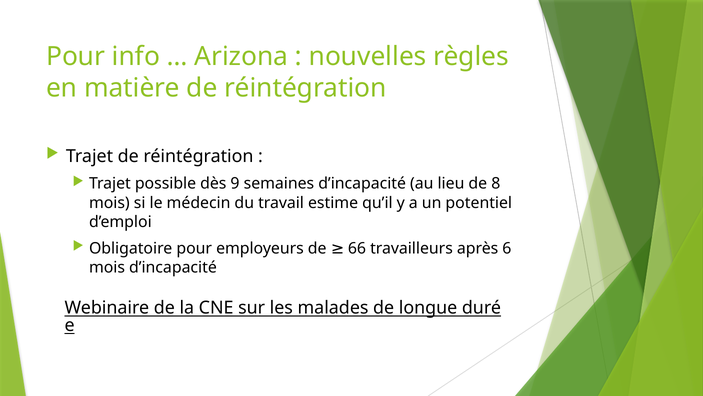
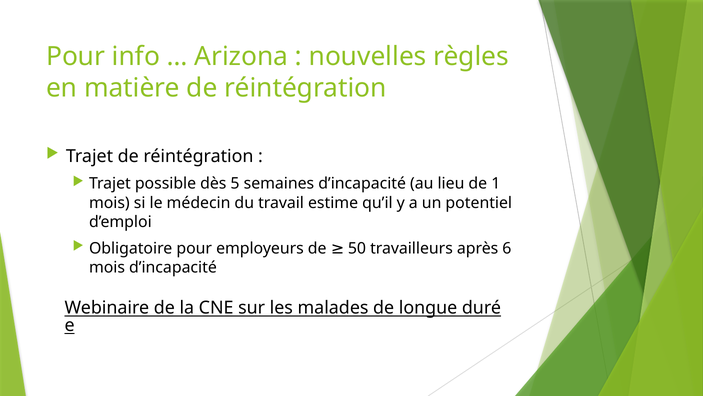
9: 9 -> 5 (235, 183)
8: 8 -> 1 (496, 183)
66: 66 -> 50 (357, 248)
